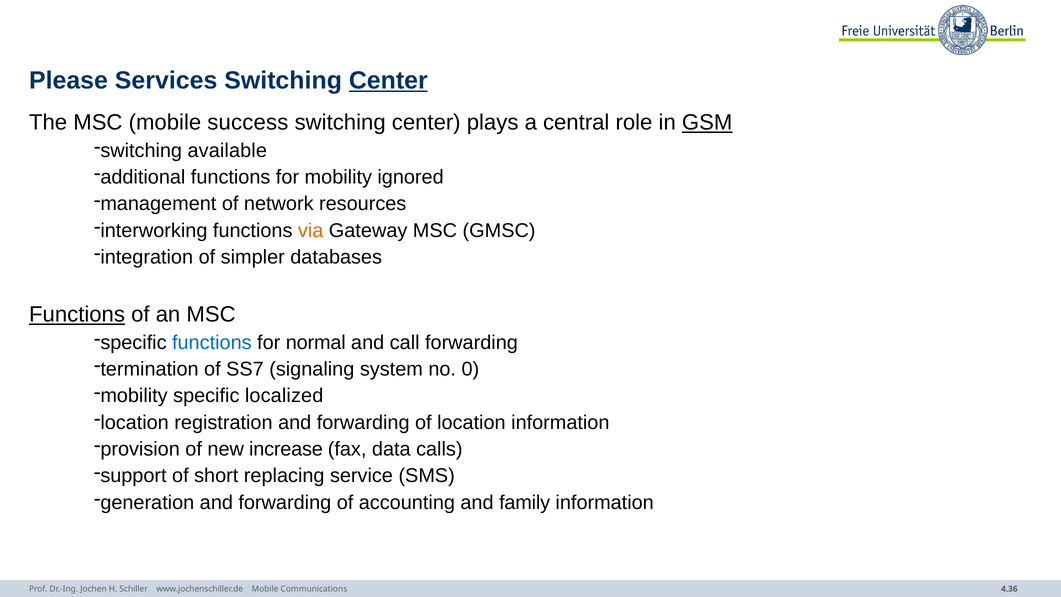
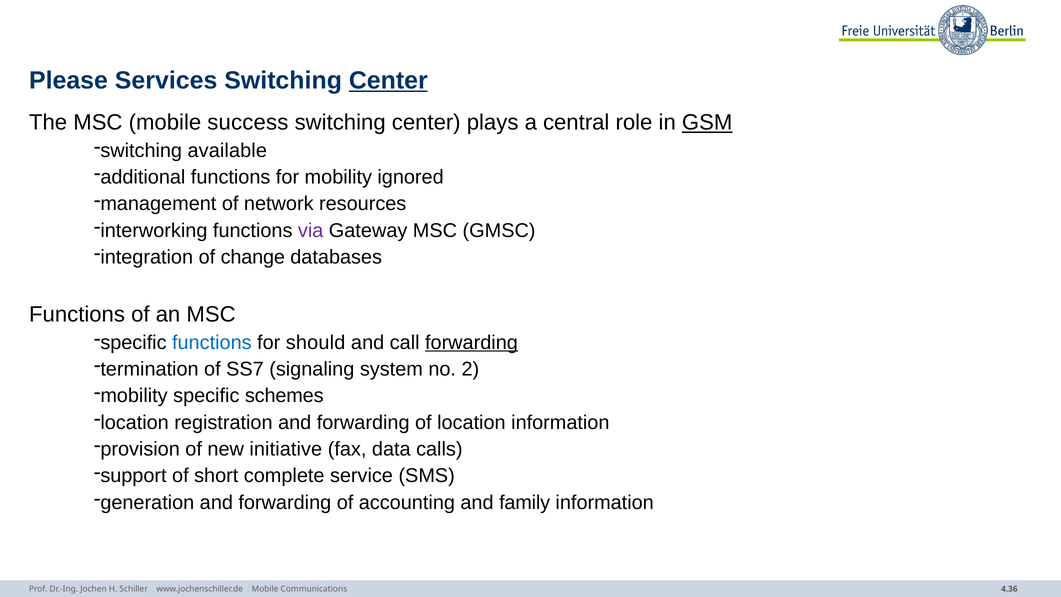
via colour: orange -> purple (311, 230)
simpler: simpler -> change (253, 257)
Functions underline: present -> none (77, 315)
normal: normal -> should (316, 342)
forwarding underline: none -> present (471, 342)
0: 0 -> 2 (470, 369)
localized: localized -> schemes (284, 396)
increase: increase -> initiative (286, 449)
replacing: replacing -> complete (284, 476)
